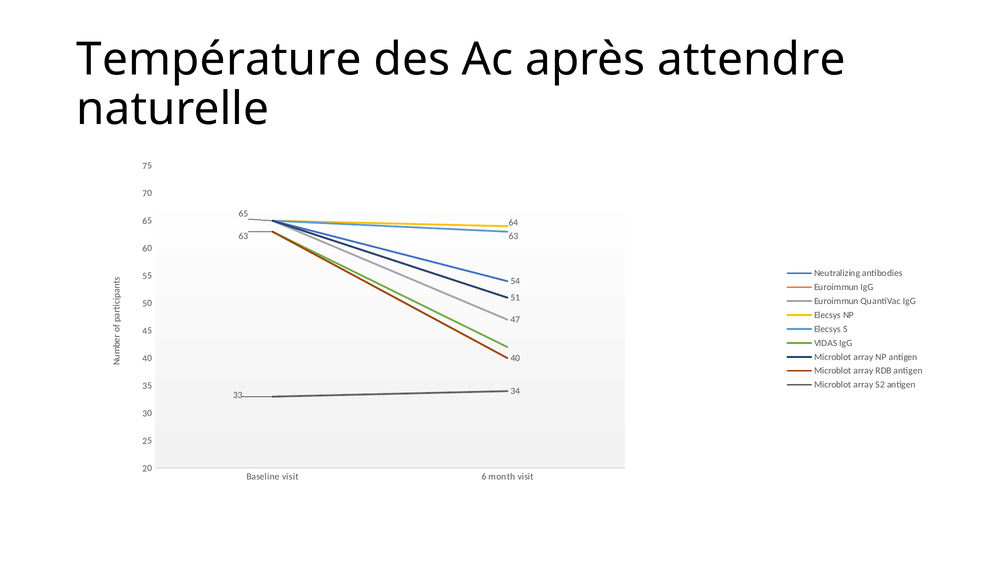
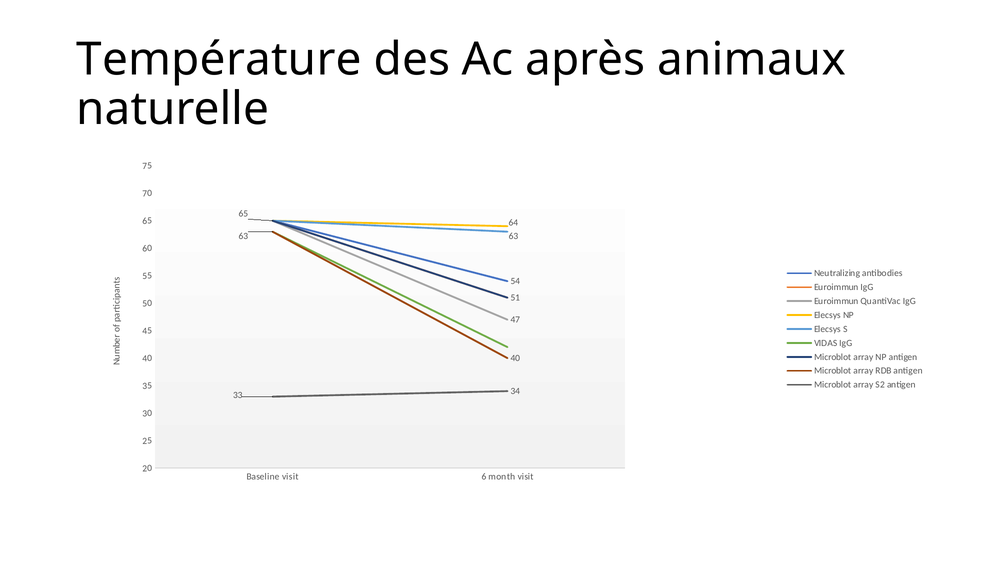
attendre: attendre -> animaux (752, 59)
